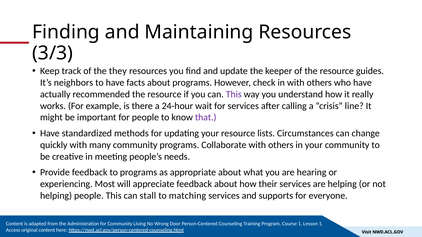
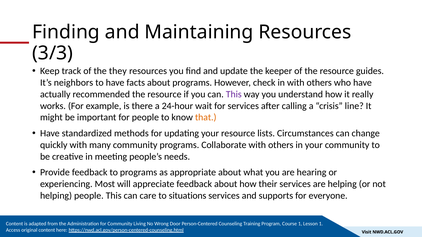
that colour: purple -> orange (206, 118)
stall: stall -> care (148, 196)
matching: matching -> situations (188, 196)
